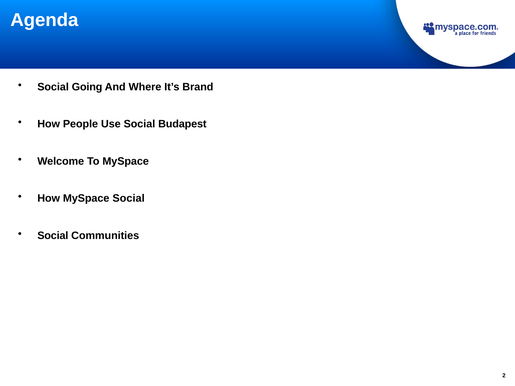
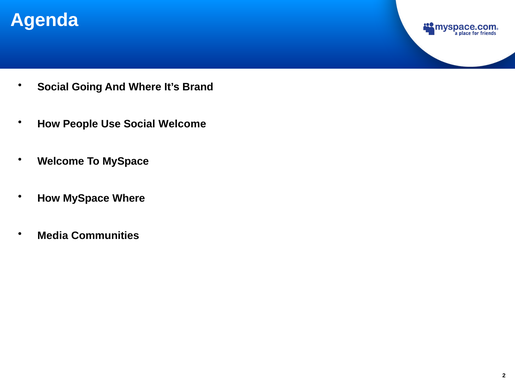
Social Budapest: Budapest -> Welcome (182, 124)
MySpace Social: Social -> Where (129, 199)
Social: Social -> Media (53, 236)
